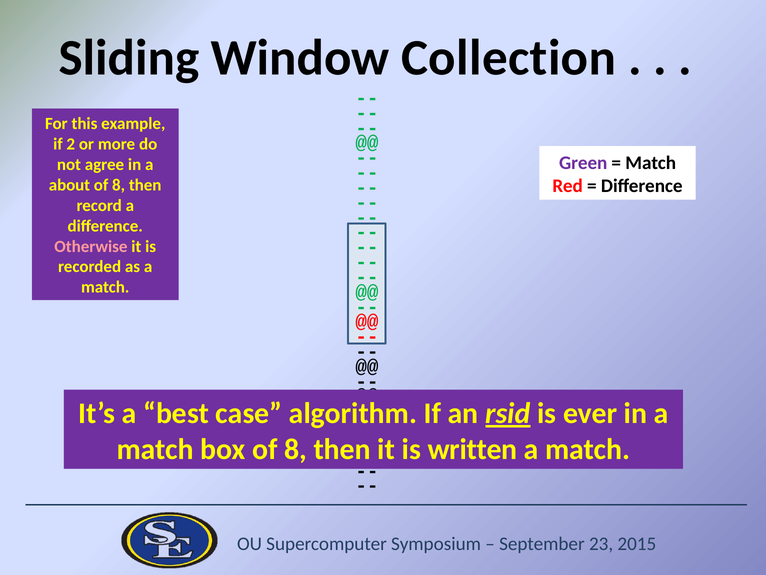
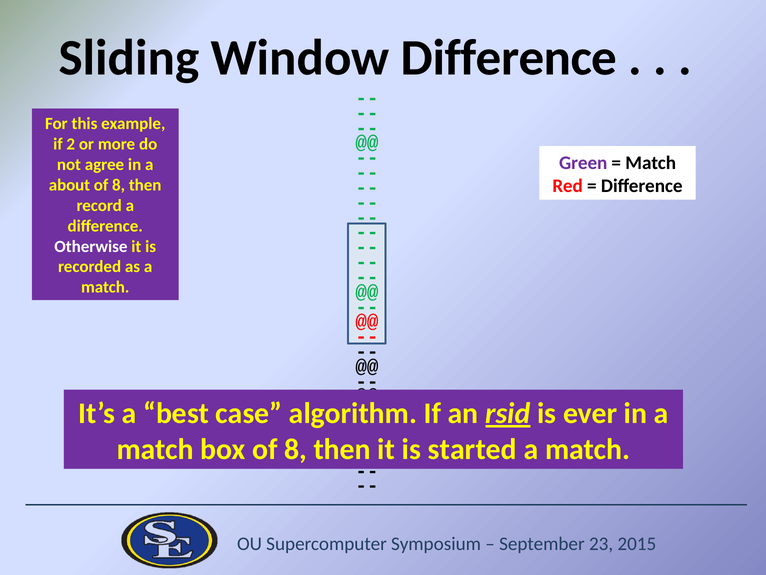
Window Collection: Collection -> Difference (509, 58)
Otherwise colour: pink -> white (91, 246)
written: written -> started (472, 449)
